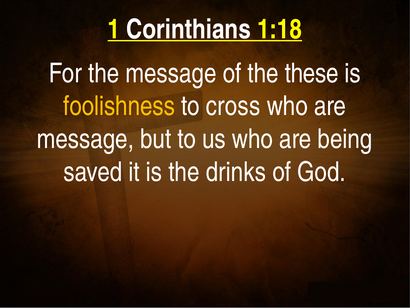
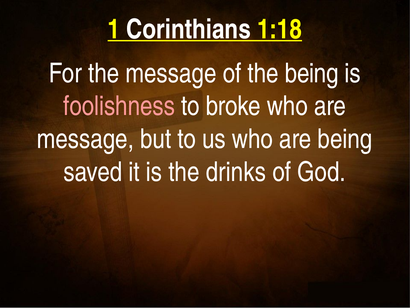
the these: these -> being (312, 73)
foolishness colour: yellow -> pink (119, 106)
cross: cross -> broke (233, 106)
